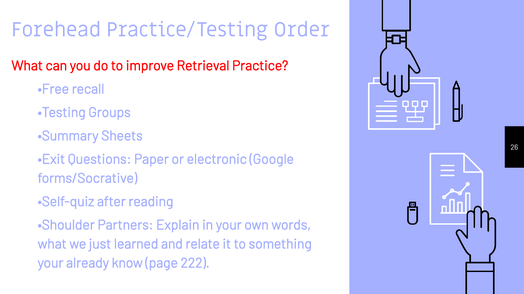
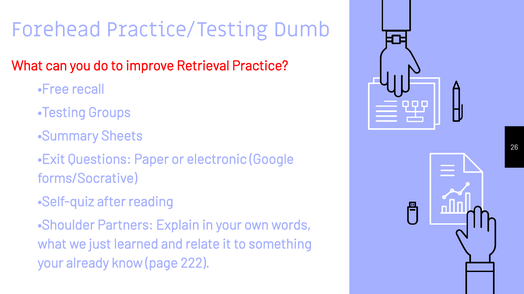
Order: Order -> Dumb (302, 30)
